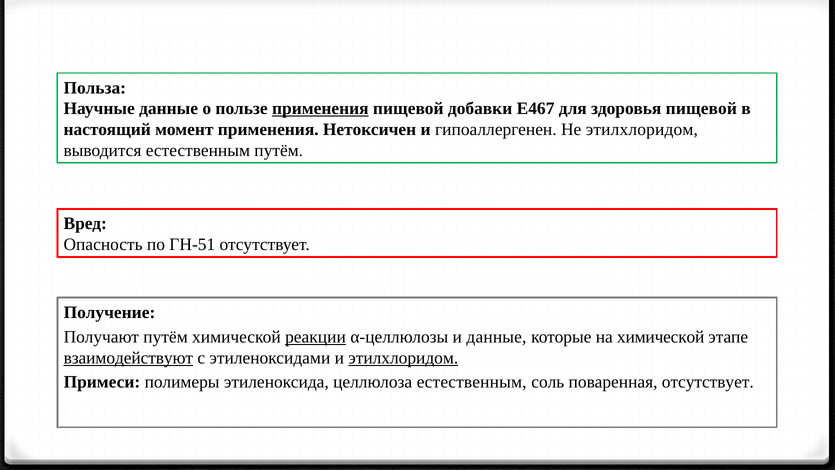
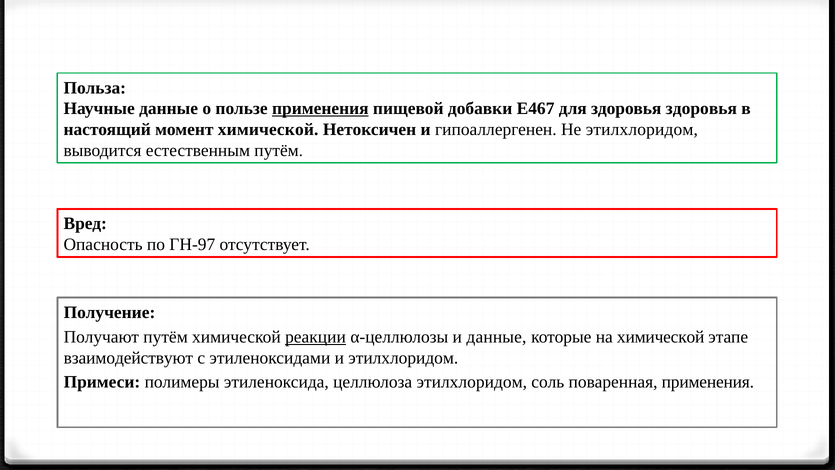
здоровья пищевой: пищевой -> здоровья (701, 109)
момент применения: применения -> химической (268, 130)
ГН-51: ГН-51 -> ГН-97 (192, 244)
взаимодействуют underline: present -> none (128, 358)
этилхлоридом underline: present -> none (403, 358)
целлюлоза естественным: естественным -> этилхлоридом (472, 382)
поваренная отсутствует: отсутствует -> применения (708, 382)
